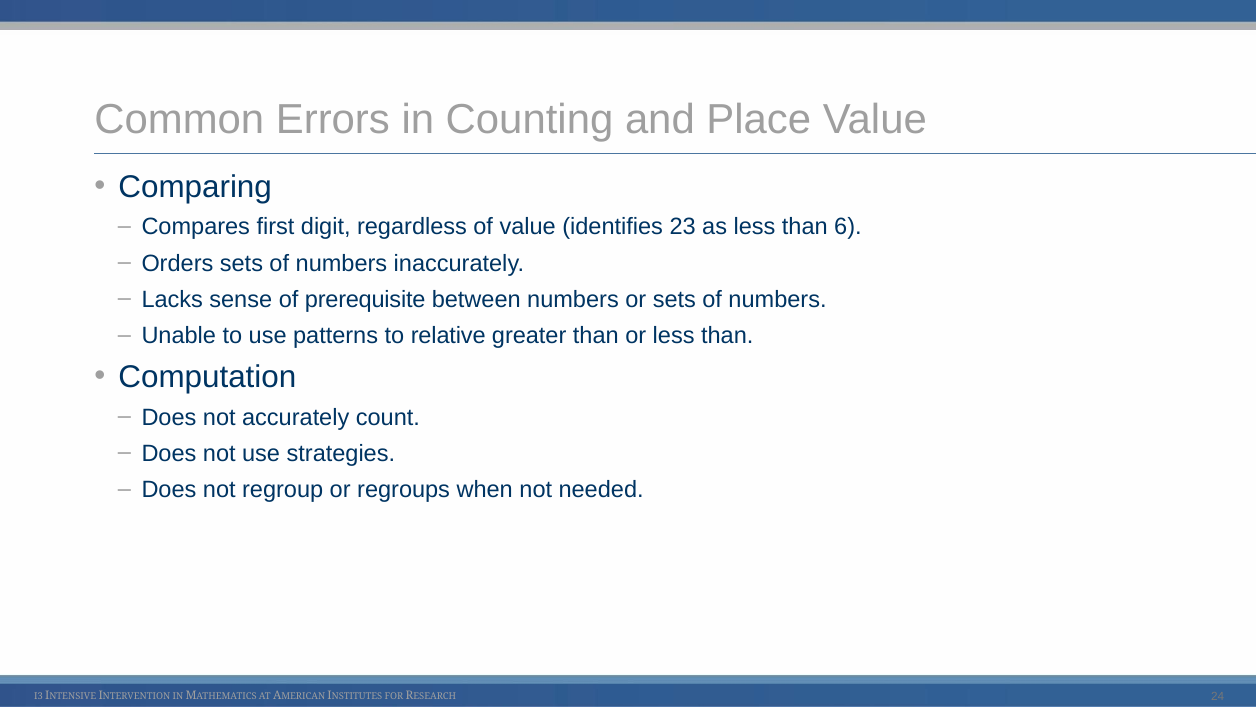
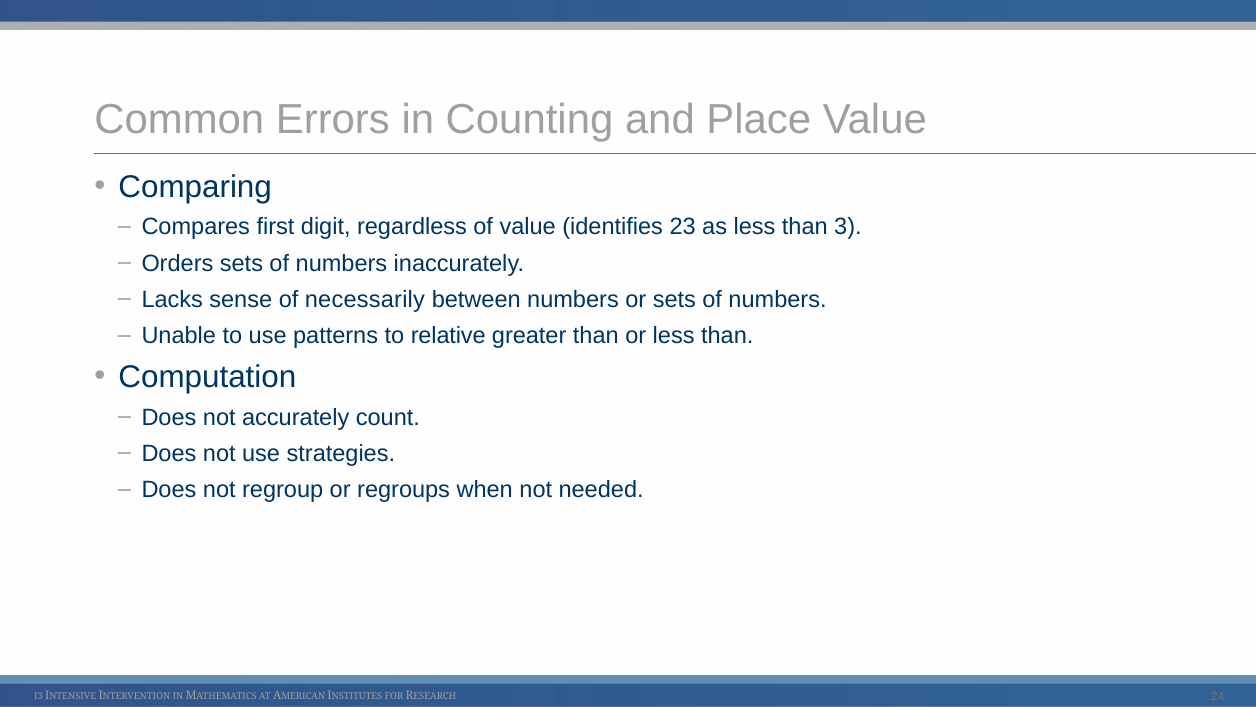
6: 6 -> 3 (848, 227)
prerequisite: prerequisite -> necessarily (365, 299)
